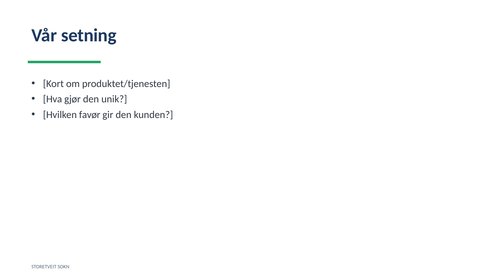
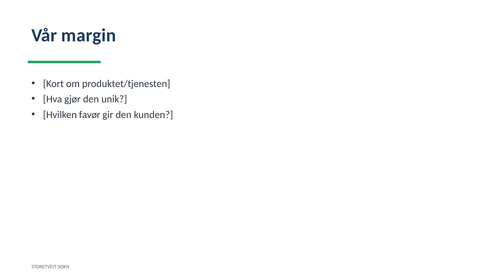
setning: setning -> margin (89, 35)
